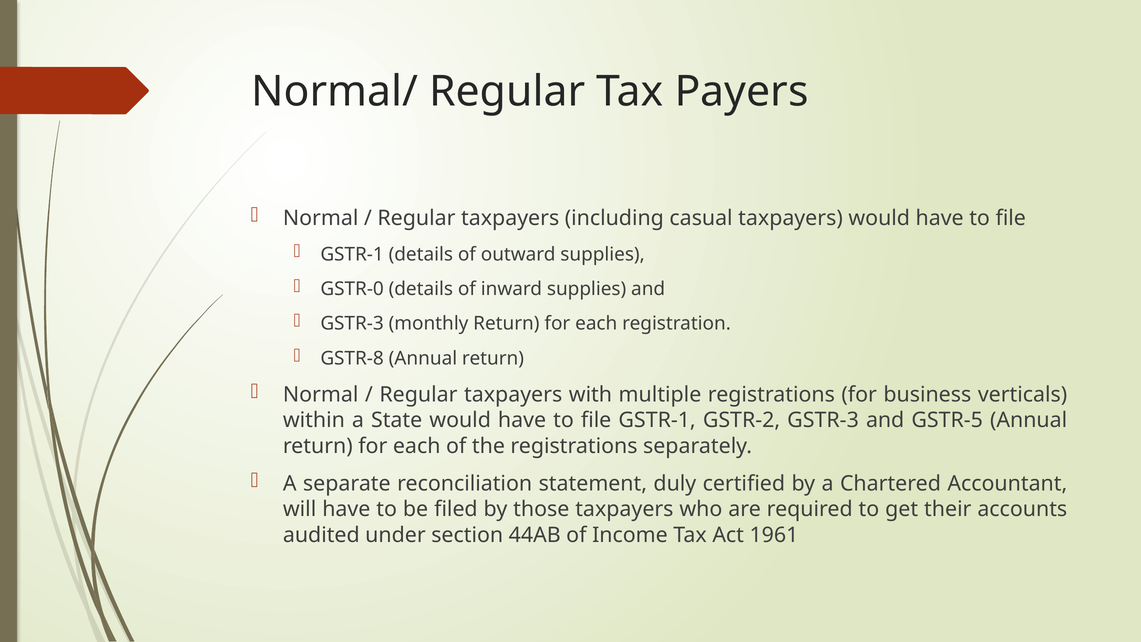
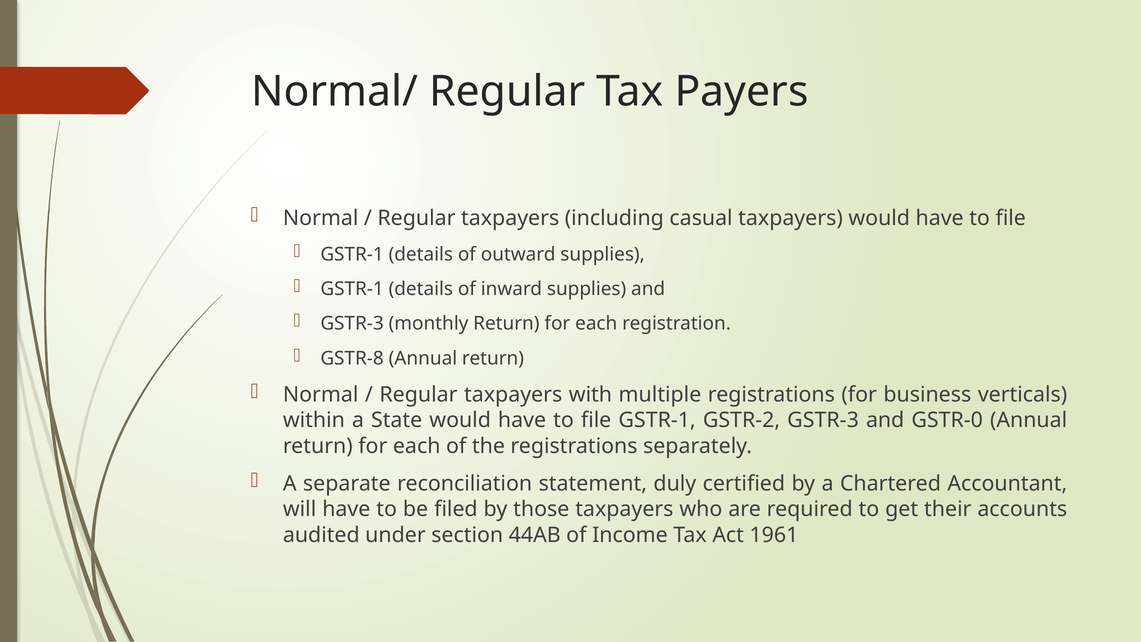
GSTR-0: GSTR-0 -> GSTR-1 (352, 289)
GSTR-5: GSTR-5 -> GSTR-0 (947, 420)
